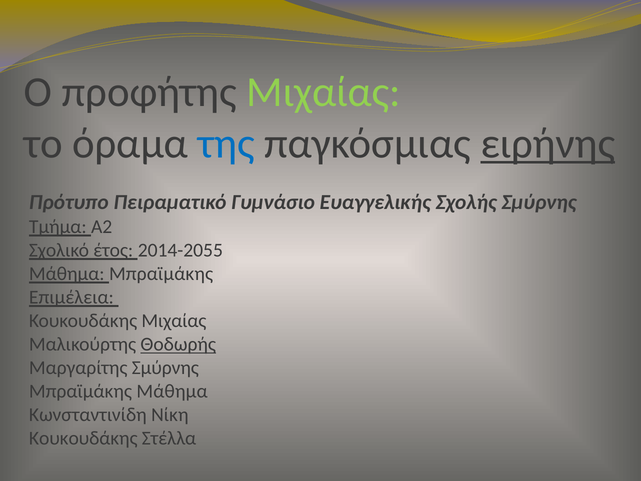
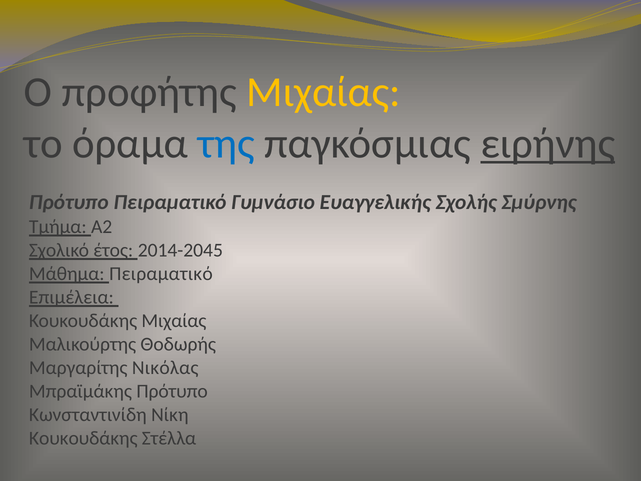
Μιχαίας colour: light green -> yellow (323, 92)
2014-2055: 2014-2055 -> 2014-2045 (180, 250)
Μάθημα Μπραϊμάκης: Μπραϊμάκης -> Πειραματικό (161, 274)
Θοδωρής underline: present -> none (178, 344)
Μαργαρίτης Σμύρνης: Σμύρνης -> Νικόλας (165, 368)
Μπραϊμάκης Μάθημα: Μάθημα -> Πρότυπο (172, 391)
